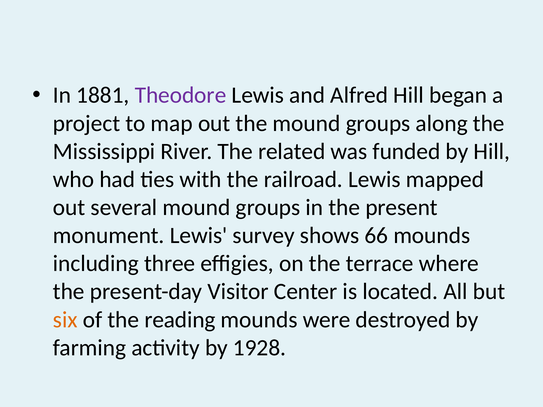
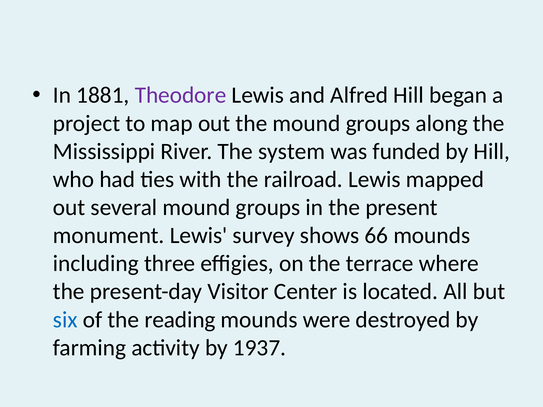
related: related -> system (292, 151)
six colour: orange -> blue (65, 320)
1928: 1928 -> 1937 (260, 348)
